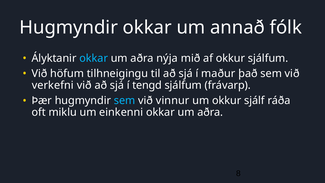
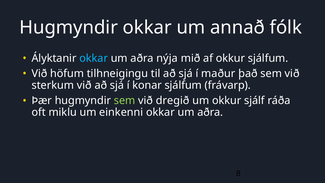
verkefni: verkefni -> sterkum (53, 85)
tengd: tengd -> konar (147, 85)
sem colour: light blue -> light green (125, 101)
vinnur: vinnur -> dregið (173, 101)
